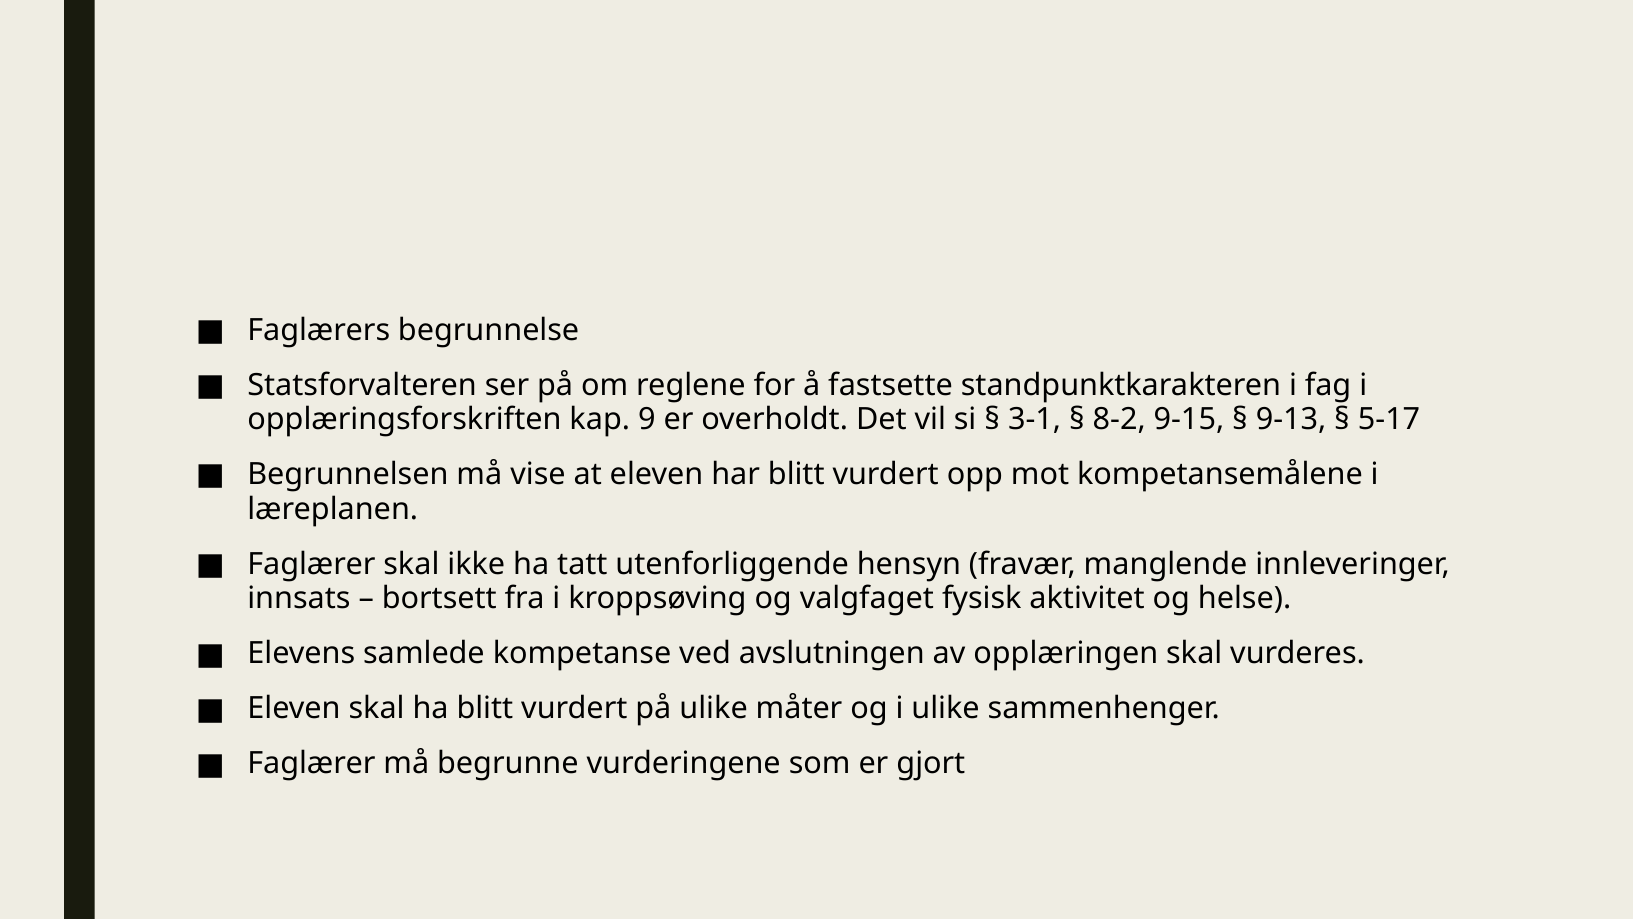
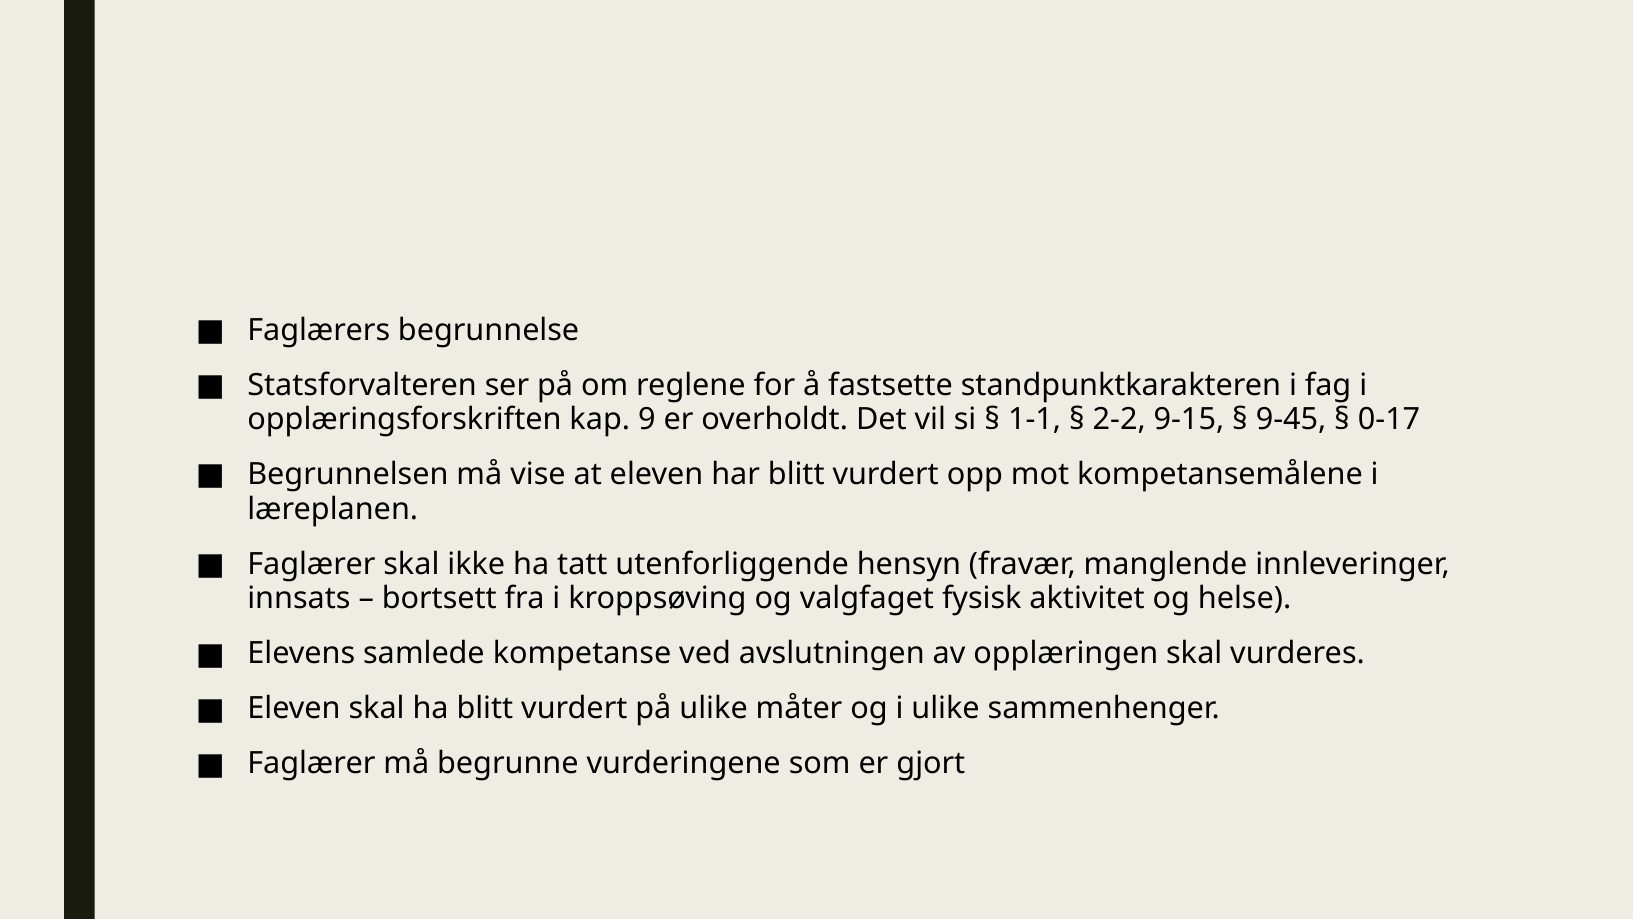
3-1: 3-1 -> 1-1 (1035, 419)
8-2: 8-2 -> 2-2 (1119, 419)
9-13: 9-13 -> 9-45 (1291, 419)
5-17: 5-17 -> 0-17 (1389, 419)
